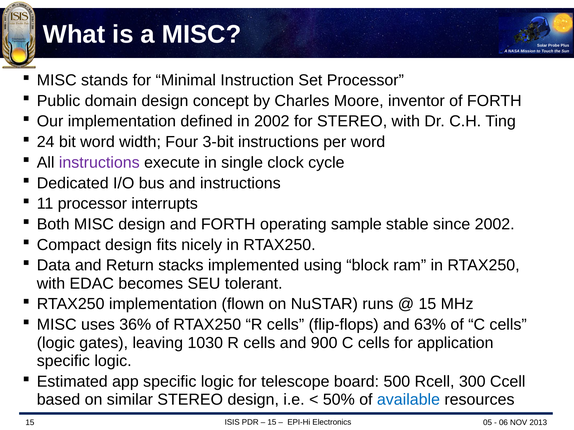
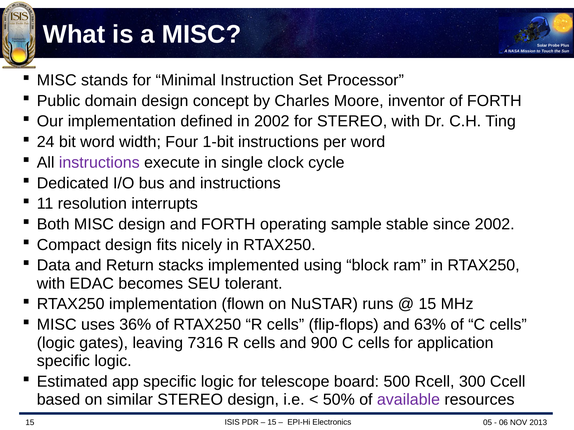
3-bit: 3-bit -> 1-bit (218, 142)
11 processor: processor -> resolution (92, 204)
1030: 1030 -> 7316 (205, 343)
available colour: blue -> purple (408, 400)
